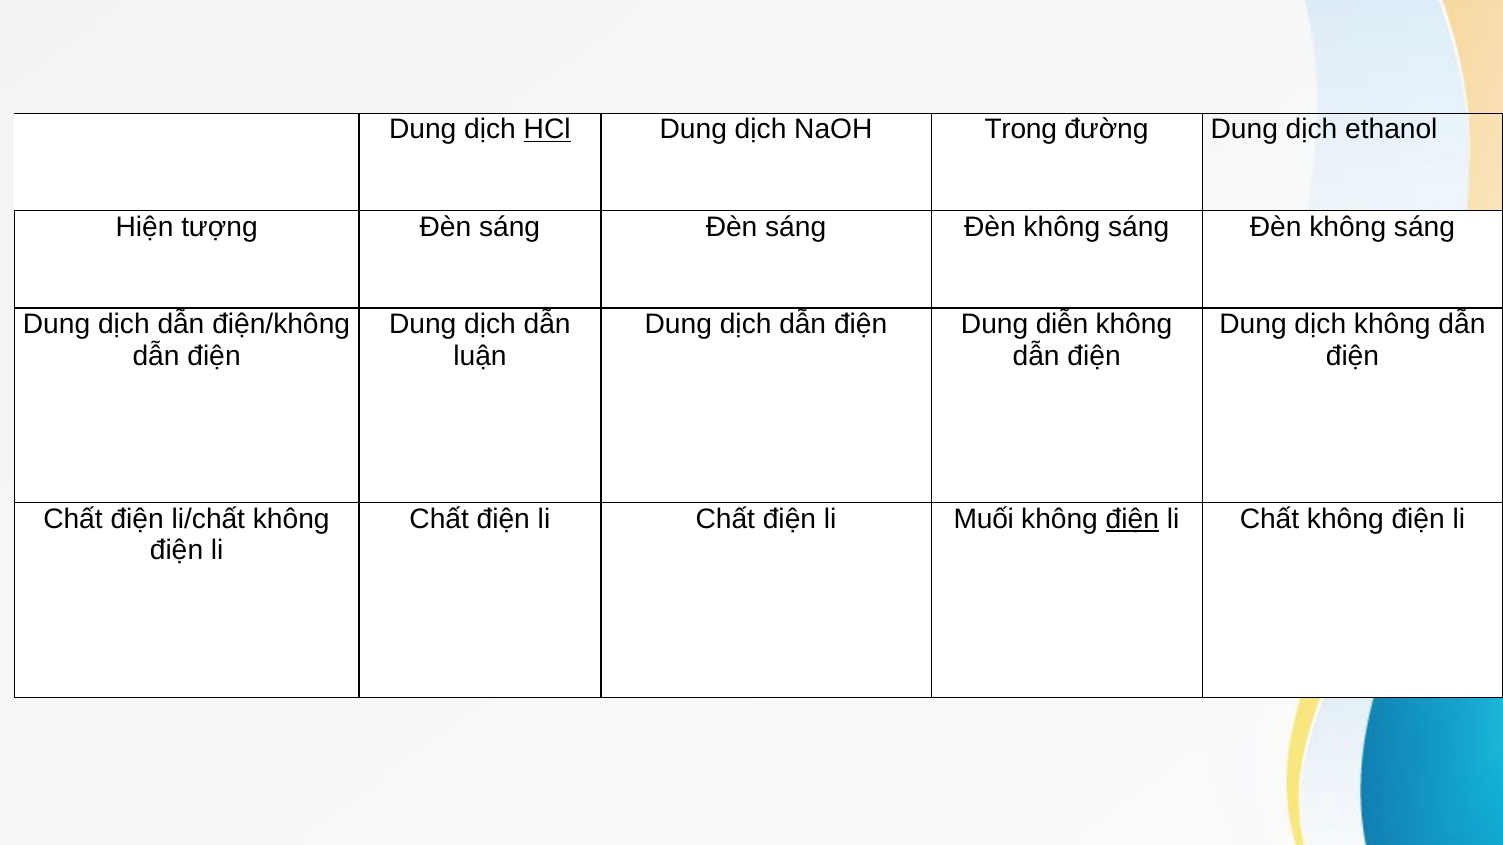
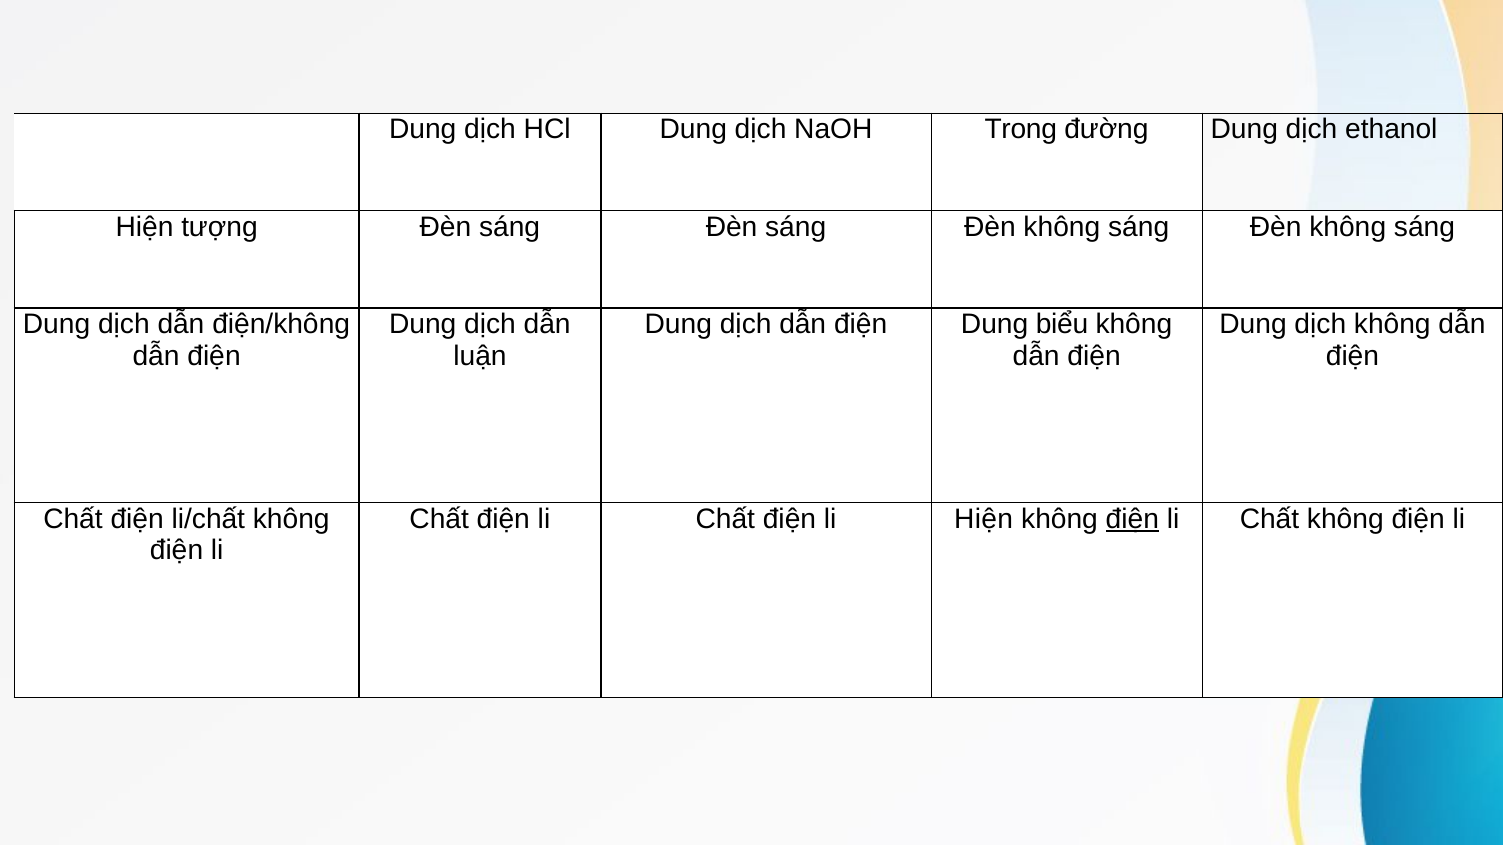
HCl underline: present -> none (547, 130)
diễn: diễn -> biểu (1062, 324)
li Muối: Muối -> Hiện (984, 519)
